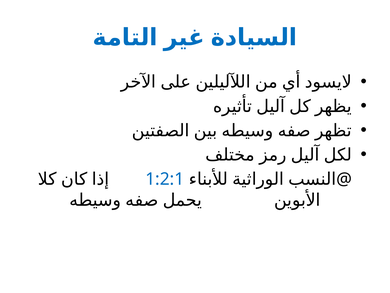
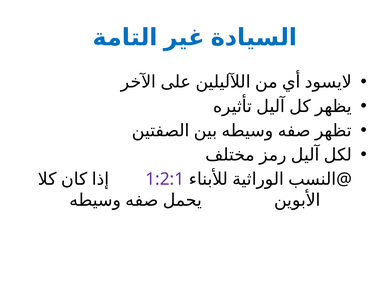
1:2:1 colour: blue -> purple (165, 179)
